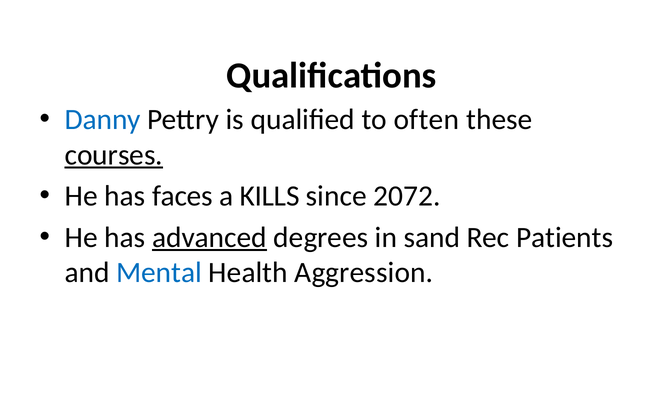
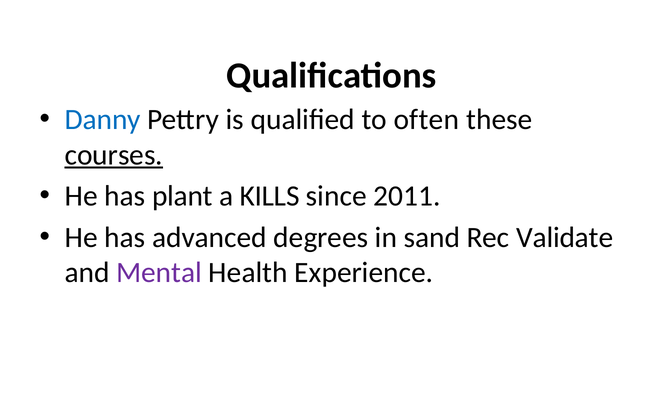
faces: faces -> plant (182, 196)
2072: 2072 -> 2011 (407, 196)
advanced underline: present -> none (209, 238)
Patients: Patients -> Validate (565, 238)
Mental colour: blue -> purple (159, 273)
Aggression: Aggression -> Experience (364, 273)
